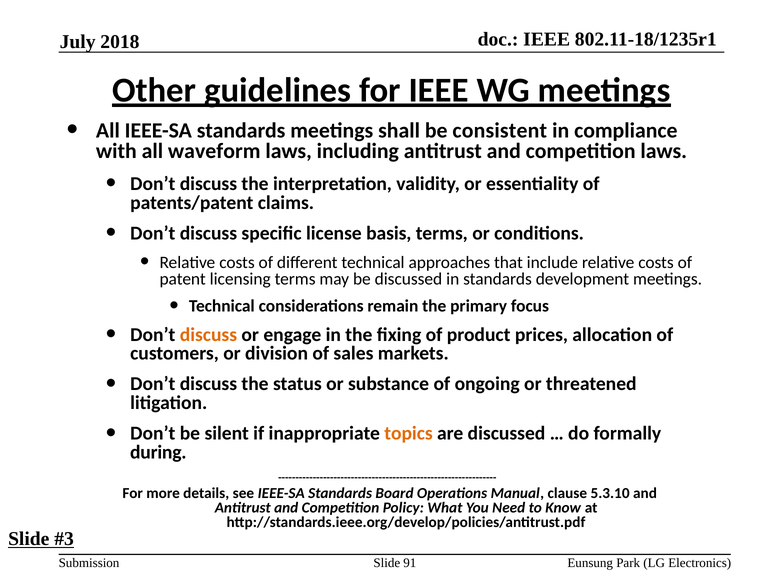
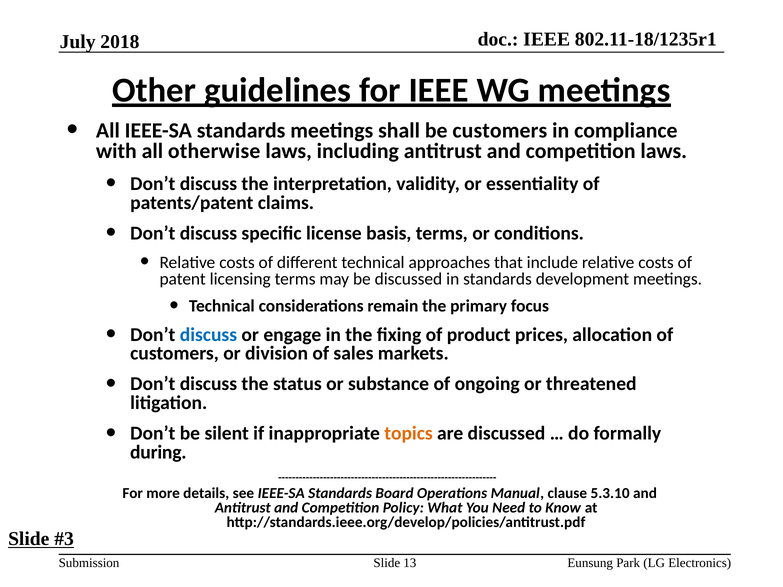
be consistent: consistent -> customers (500, 130)
waveform: waveform -> otherwise (214, 151)
discuss colour: orange -> blue (208, 335)
91: 91 -> 13 (410, 563)
